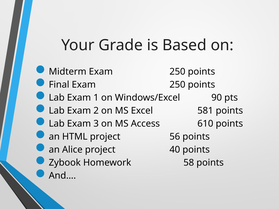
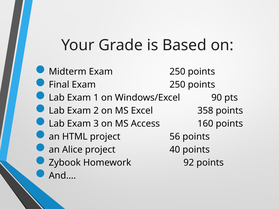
581: 581 -> 358 (205, 111)
610: 610 -> 160 (205, 124)
58: 58 -> 92 (189, 163)
